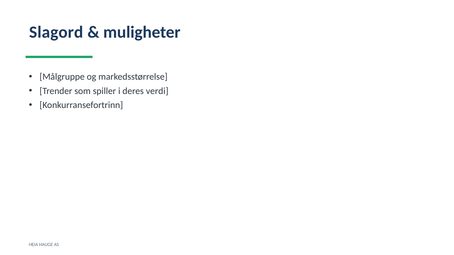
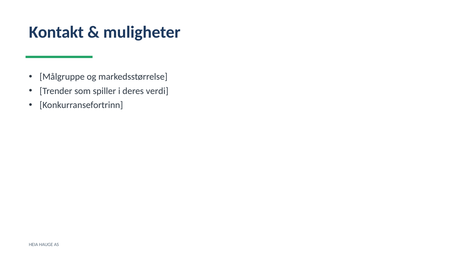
Slagord: Slagord -> Kontakt (56, 32)
